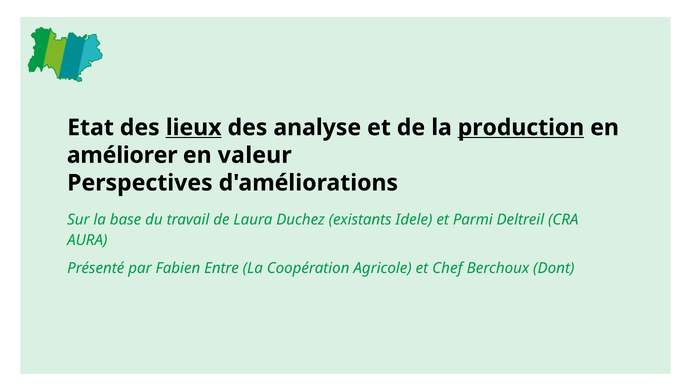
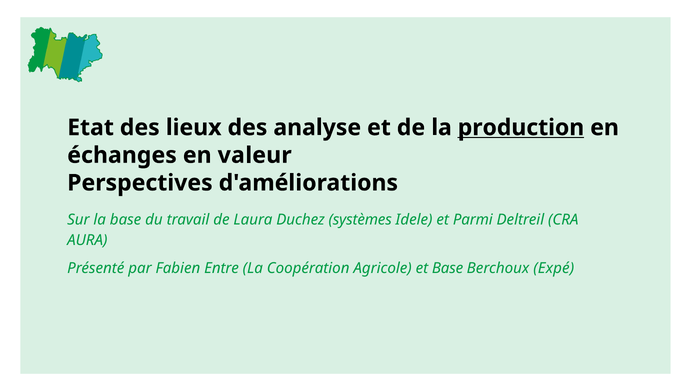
lieux underline: present -> none (194, 127)
améliorer: améliorer -> échanges (122, 155)
existants: existants -> systèmes (360, 220)
et Chef: Chef -> Base (448, 268)
Dont: Dont -> Expé (554, 268)
